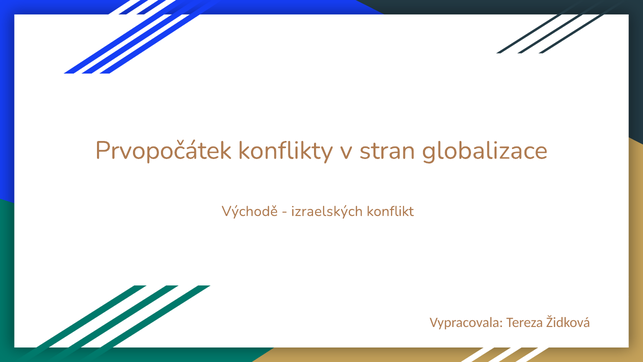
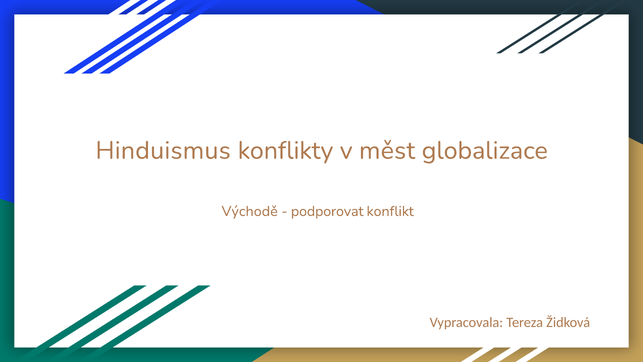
Prvopočátek: Prvopočátek -> Hinduismus (163, 150)
stran: stran -> měst (387, 150)
izraelských: izraelských -> podporovat (327, 211)
